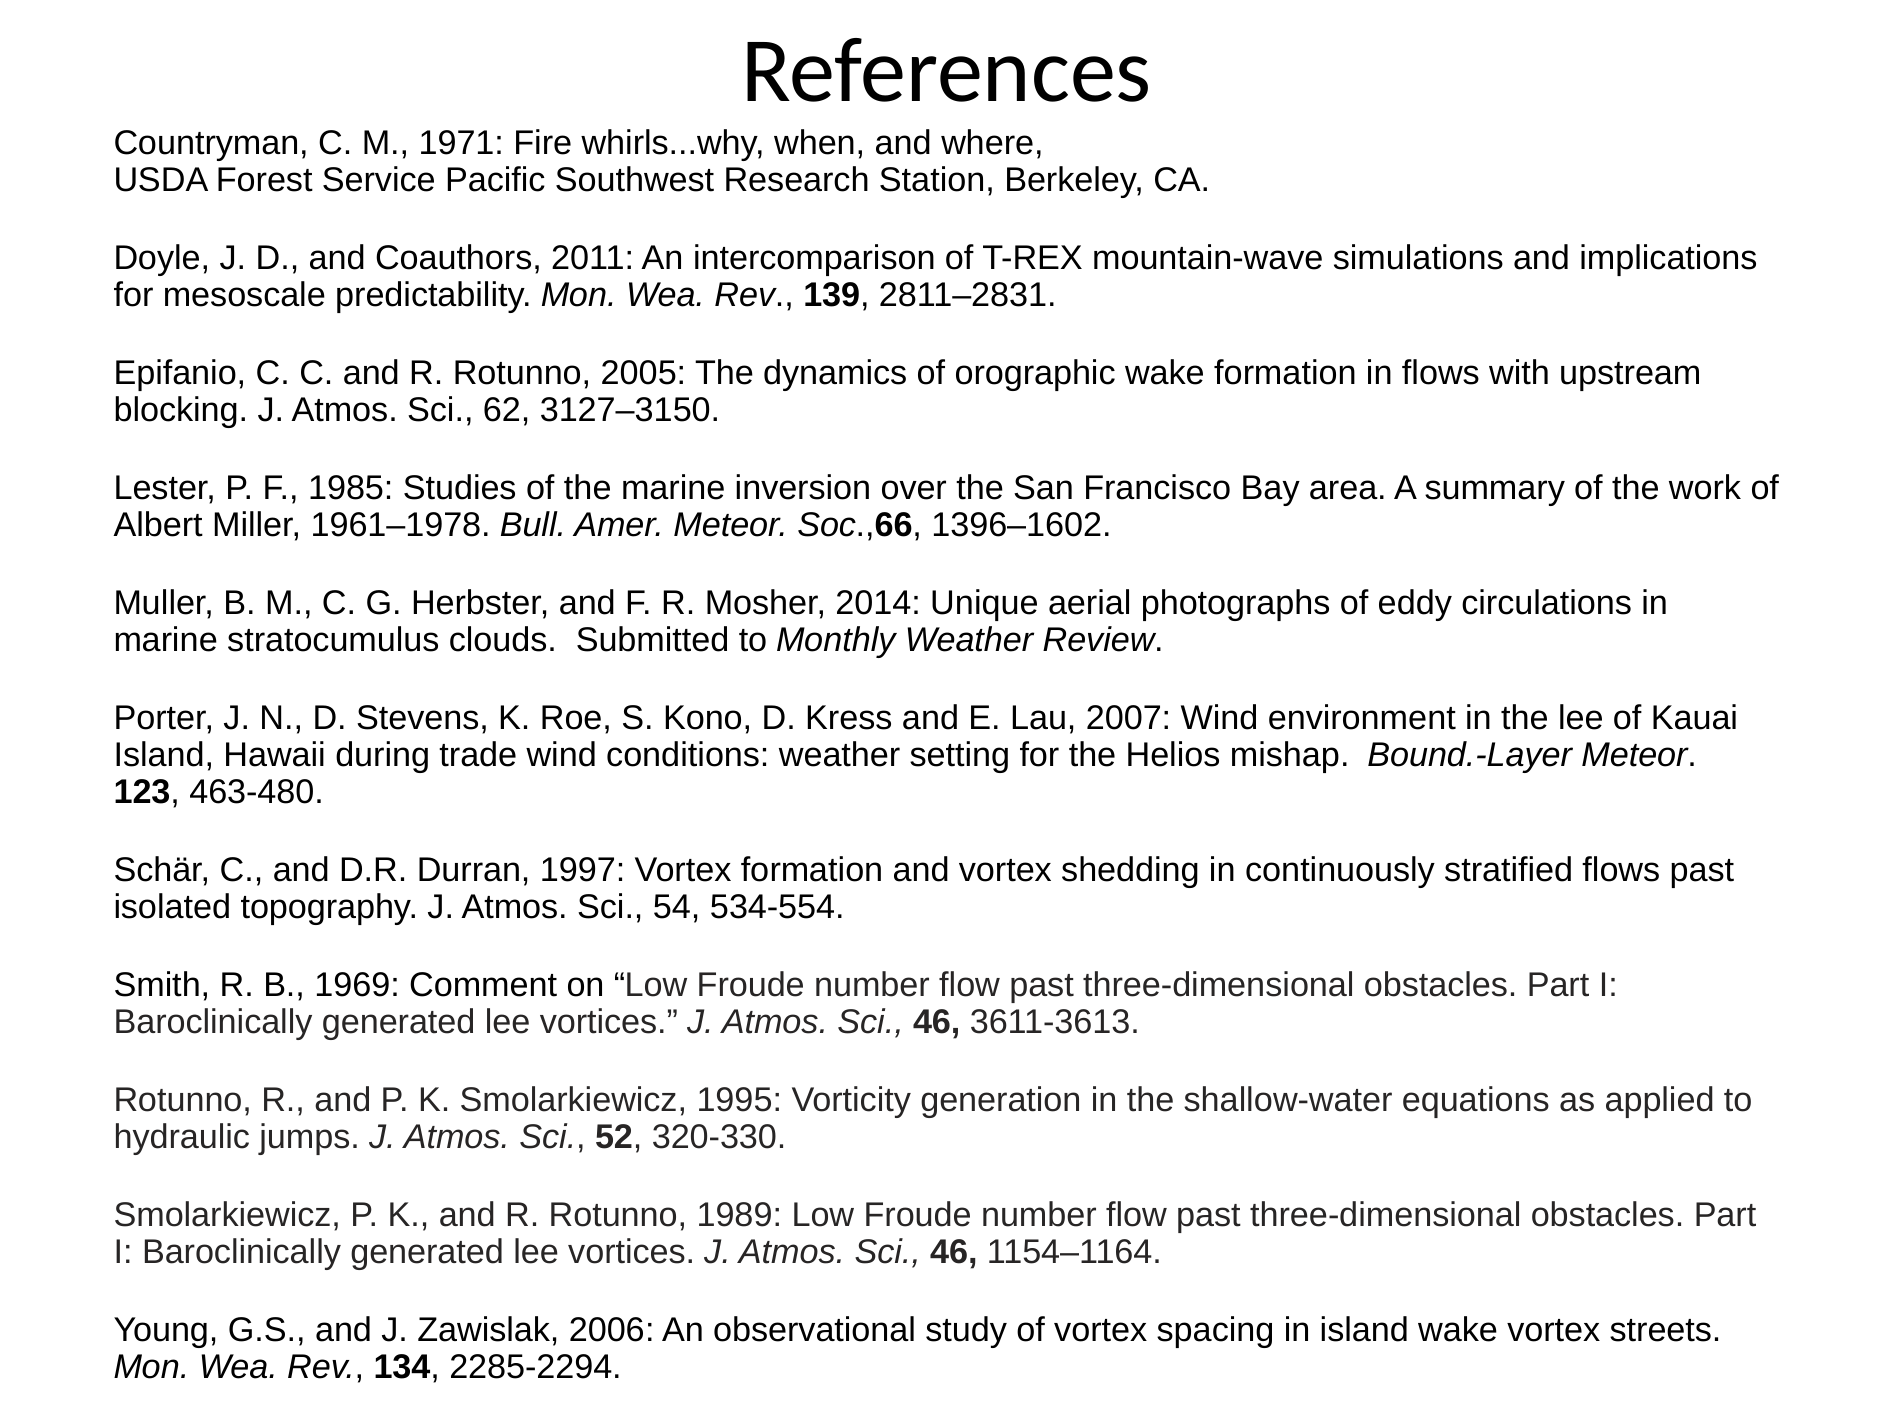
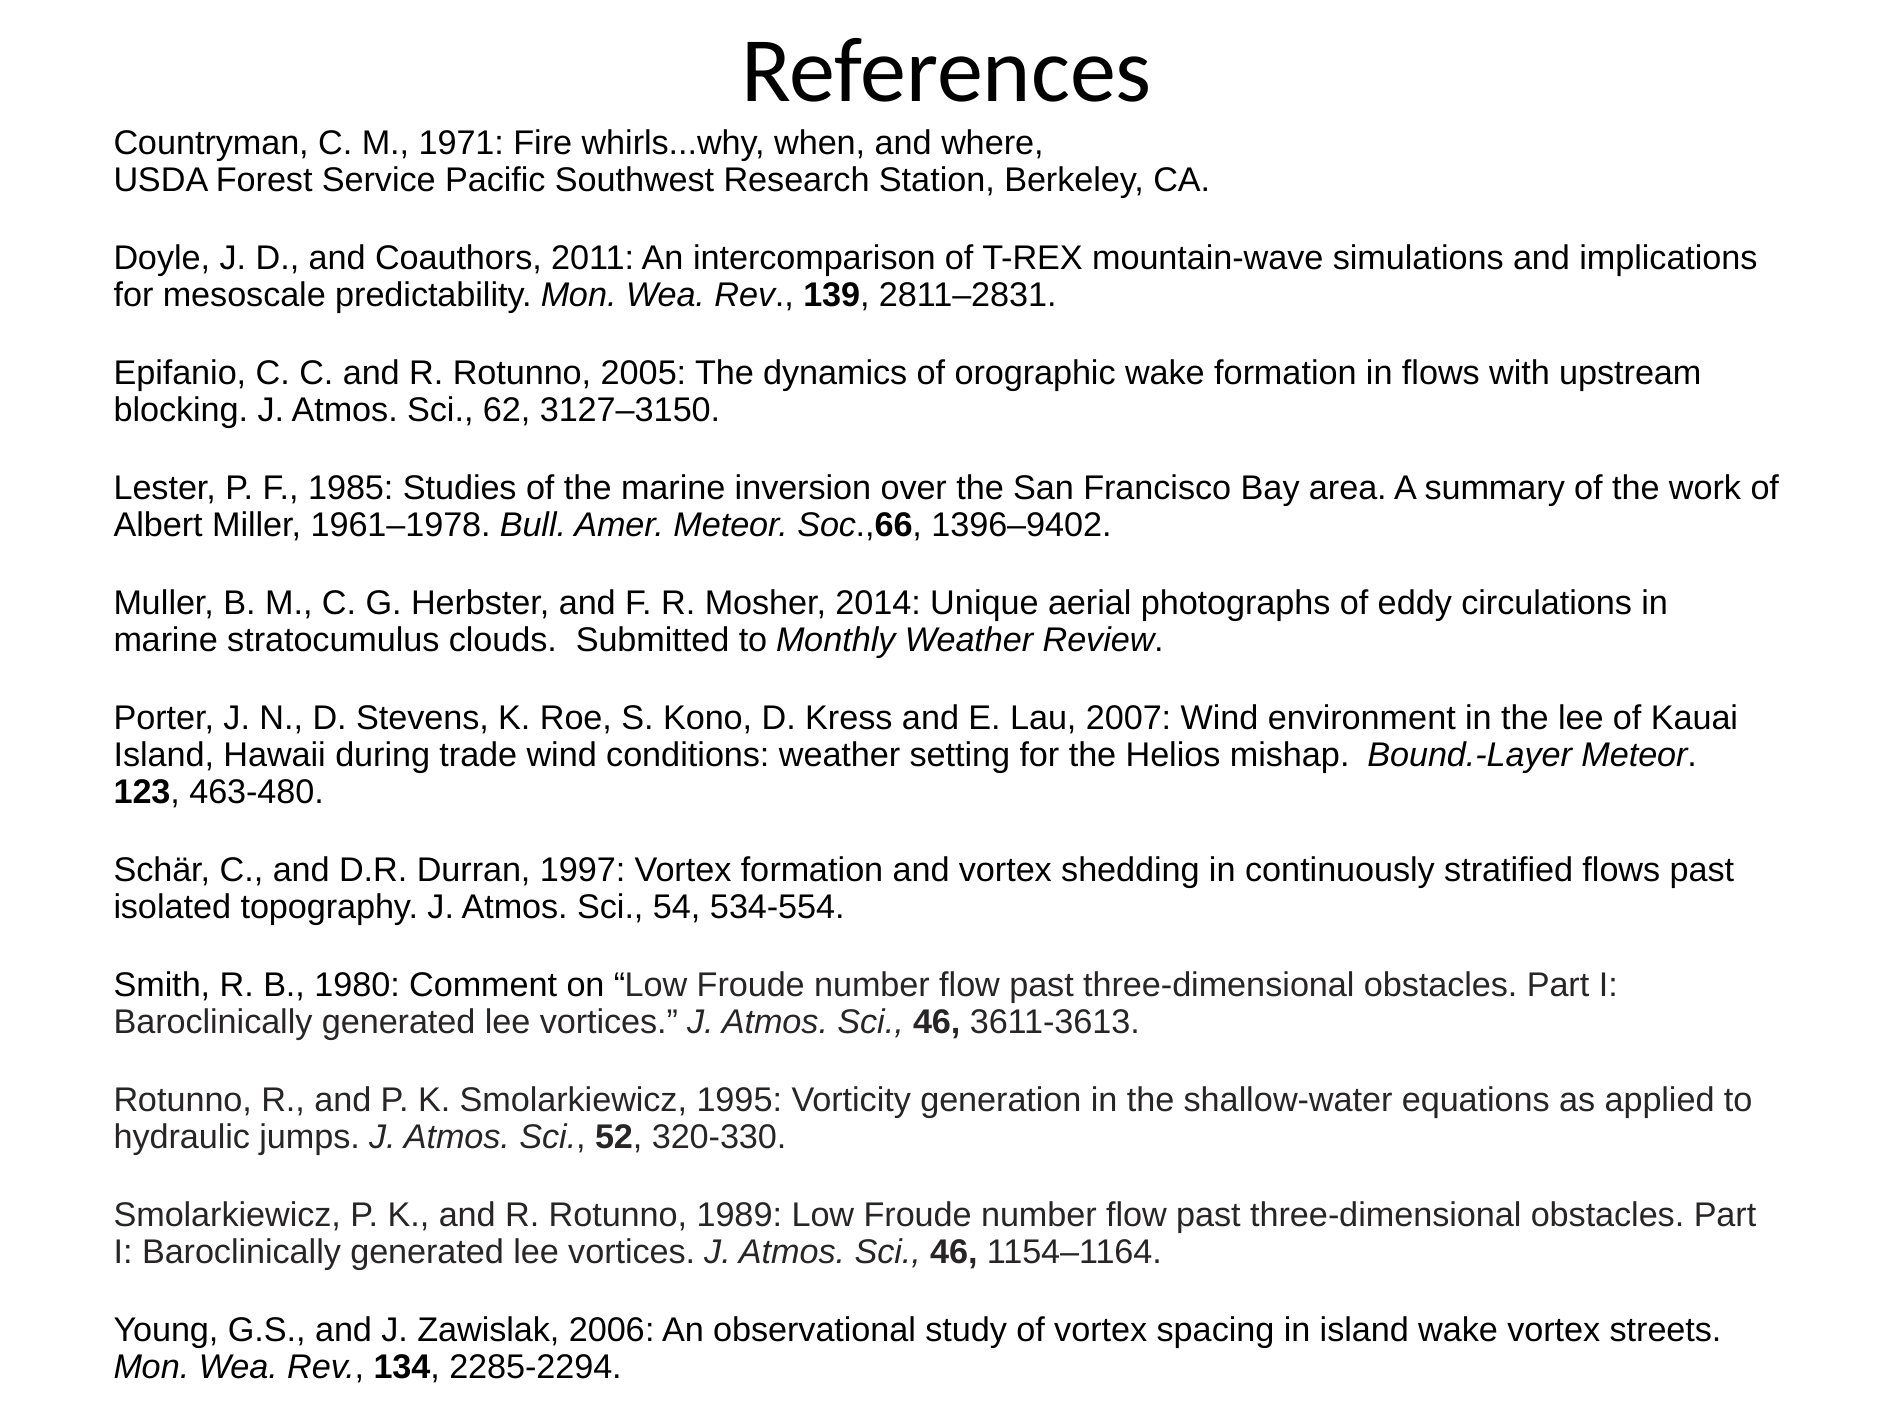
1396–1602: 1396–1602 -> 1396–9402 (1021, 525)
1969: 1969 -> 1980 (357, 985)
